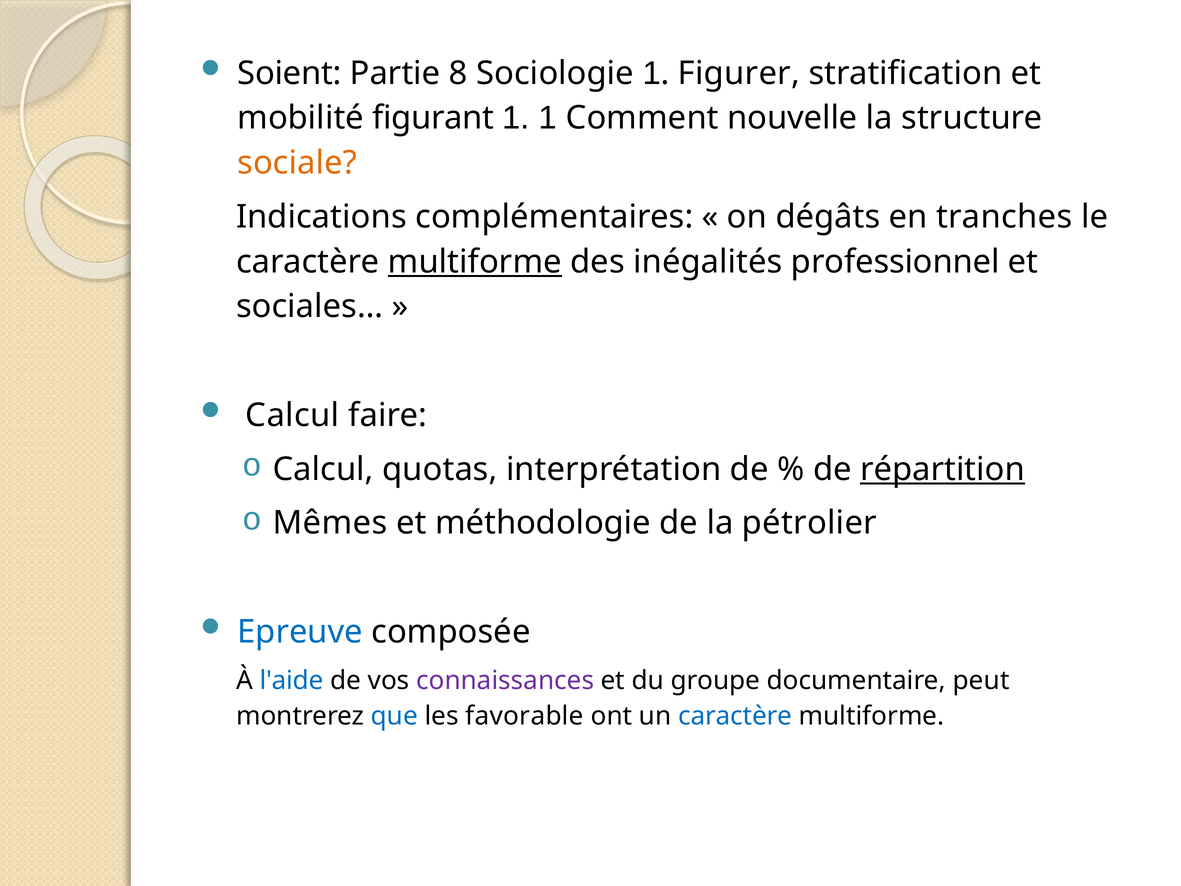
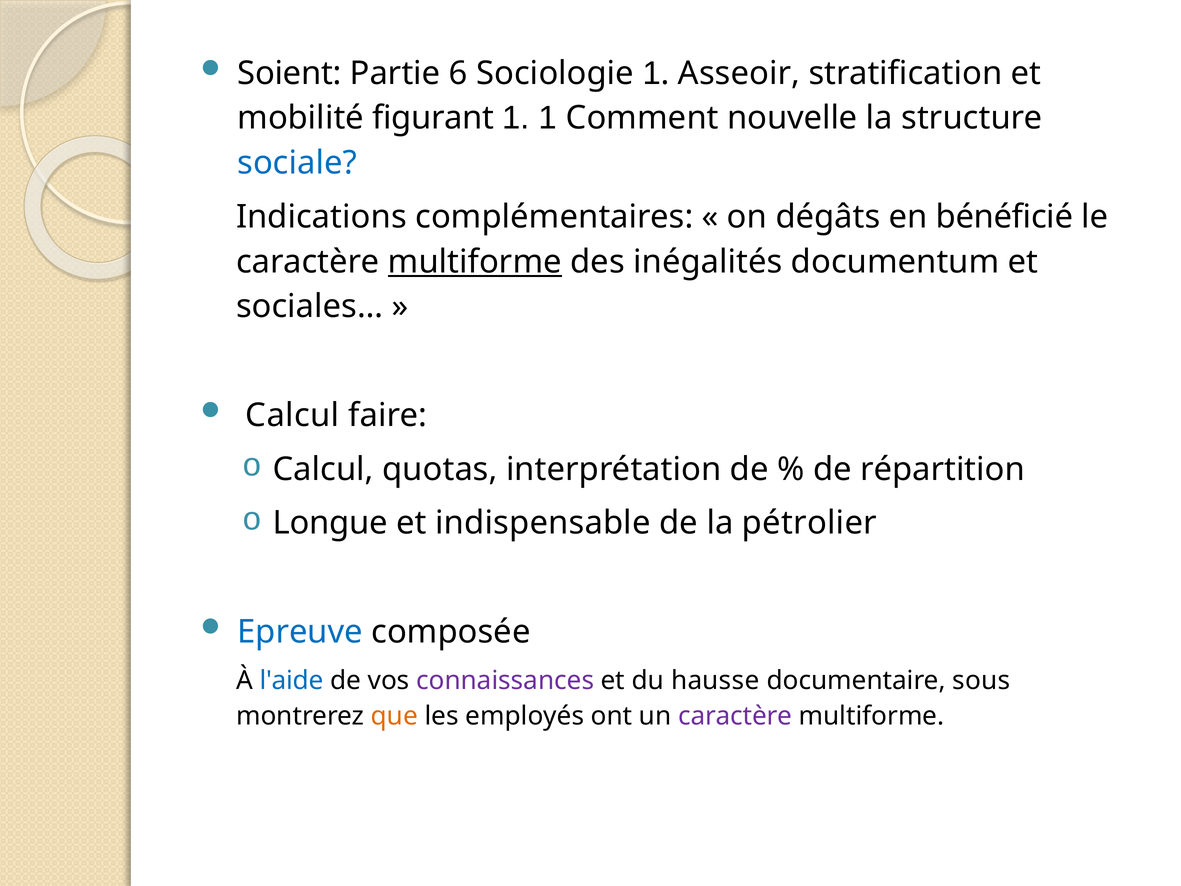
8: 8 -> 6 (458, 73)
Figurer: Figurer -> Asseoir (739, 73)
sociale colour: orange -> blue (297, 163)
tranches: tranches -> bénéficié (1004, 217)
professionnel: professionnel -> documentum (895, 262)
répartition underline: present -> none (943, 469)
Mêmes: Mêmes -> Longue (330, 523)
méthodologie: méthodologie -> indispensable (543, 523)
groupe: groupe -> hausse (715, 680)
peut: peut -> sous (981, 680)
que colour: blue -> orange (394, 716)
favorable: favorable -> employés (525, 716)
caractère colour: blue -> purple (735, 716)
